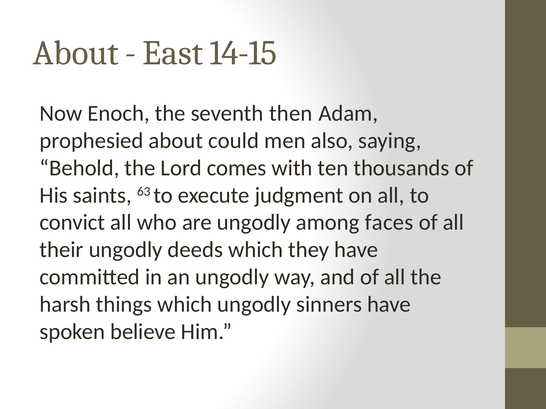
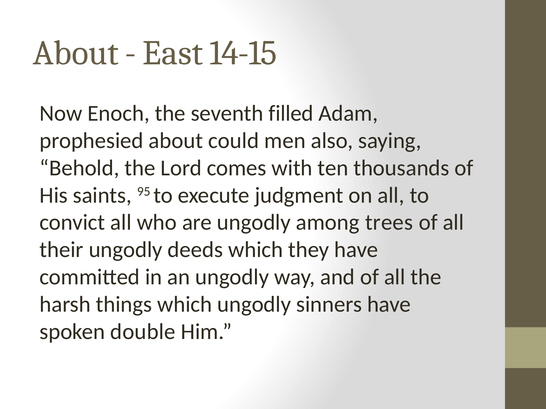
then: then -> filled (291, 114)
63: 63 -> 95 (144, 192)
faces: faces -> trees (389, 223)
believe: believe -> double (143, 332)
